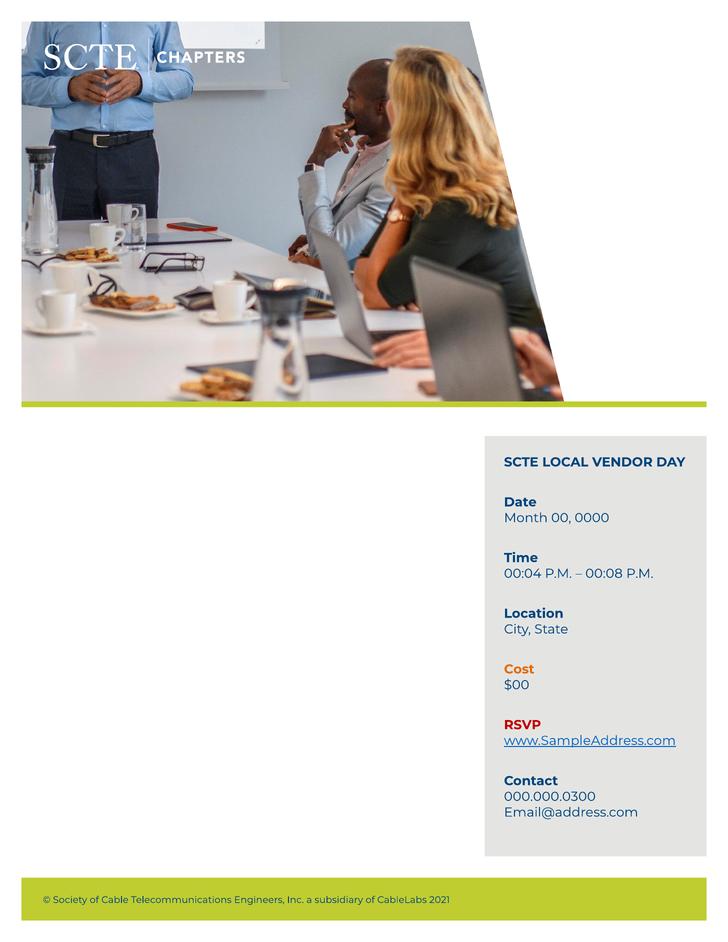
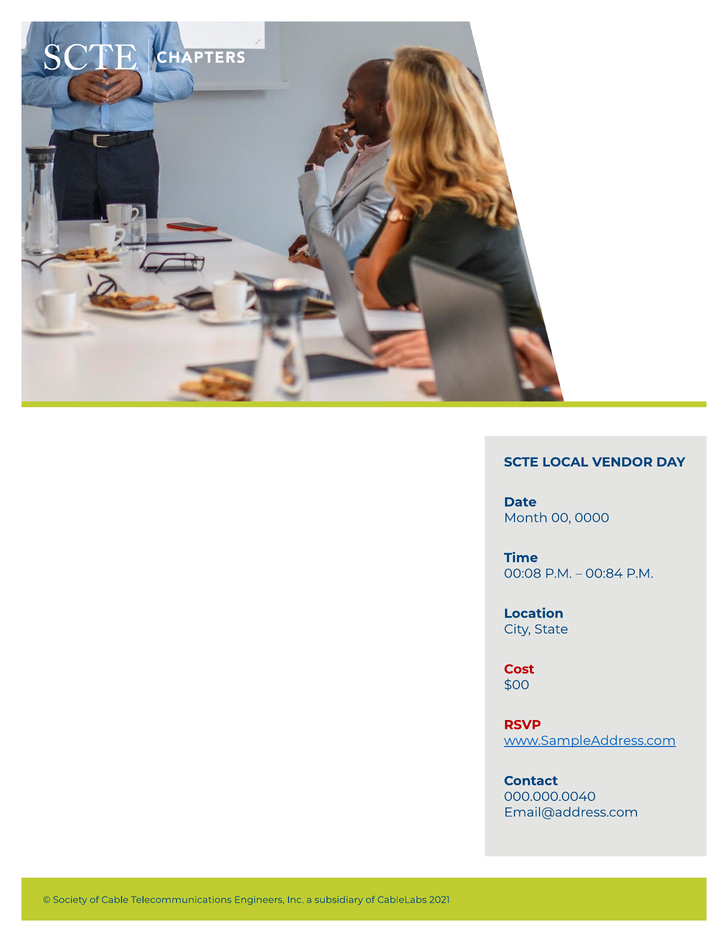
00:04: 00:04 -> 00:08 (523, 574)
00:08: 00:08 -> 00:84 (604, 574)
Cost colour: orange -> red (519, 669)
000.000.0300: 000.000.0300 -> 000.000.0040 (550, 797)
